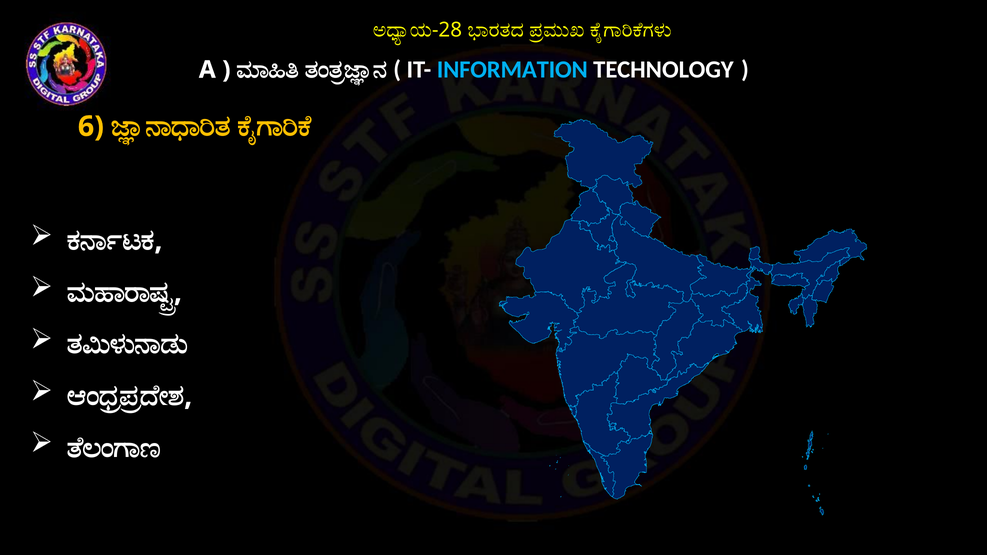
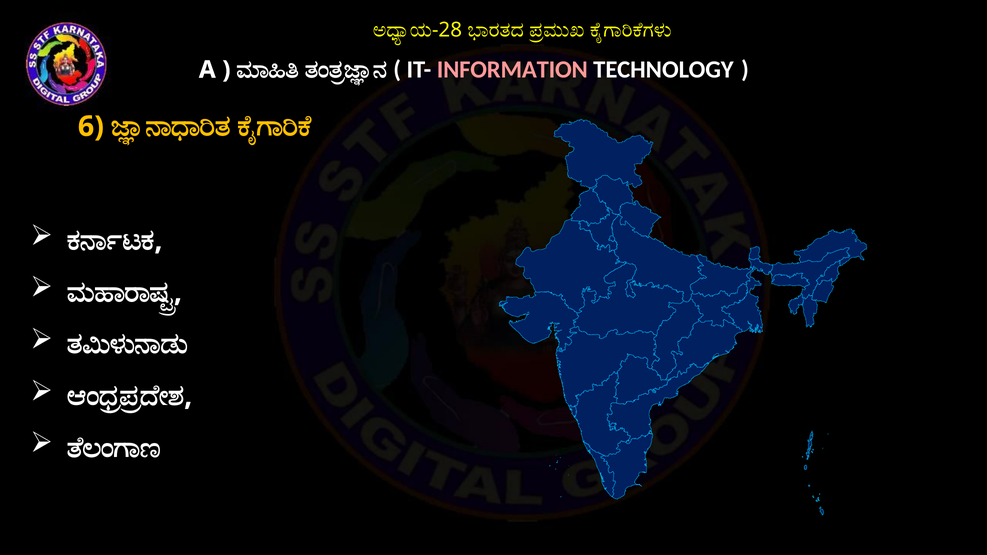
INFORMATION colour: light blue -> pink (512, 70)
